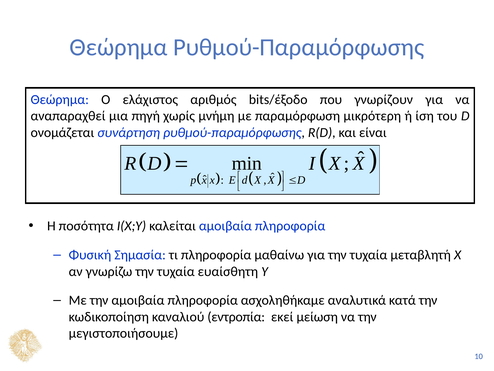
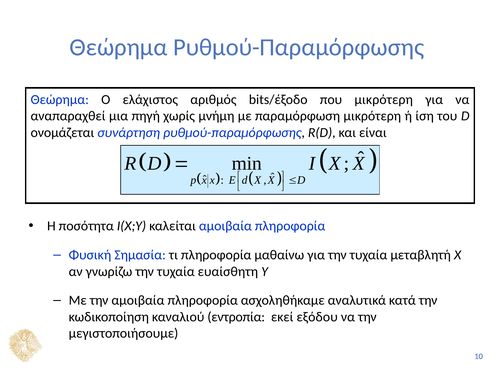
που γνωρίζουν: γνωρίζουν -> μικρότερη (384, 99)
μείωση: μείωση -> εξόδου (317, 316)
